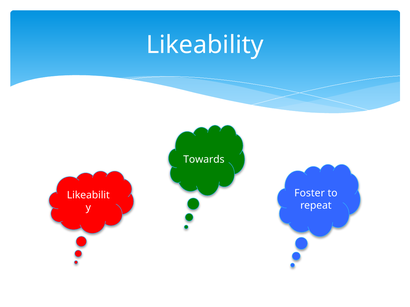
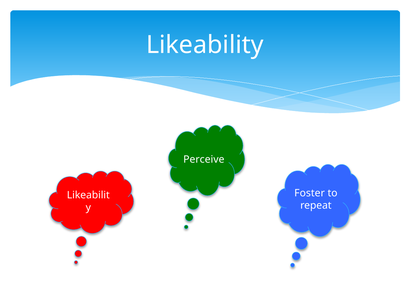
Towards: Towards -> Perceive (204, 160)
